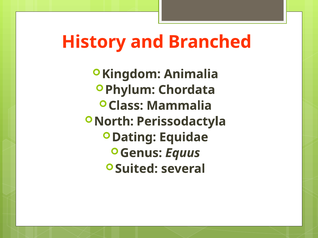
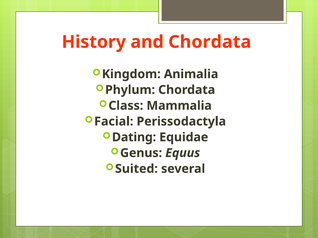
and Branched: Branched -> Chordata (210, 42)
North: North -> Facial (114, 122)
